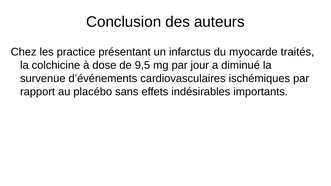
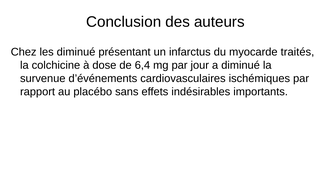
les practice: practice -> diminué (76, 52)
9,5: 9,5 -> 6,4 (142, 65)
